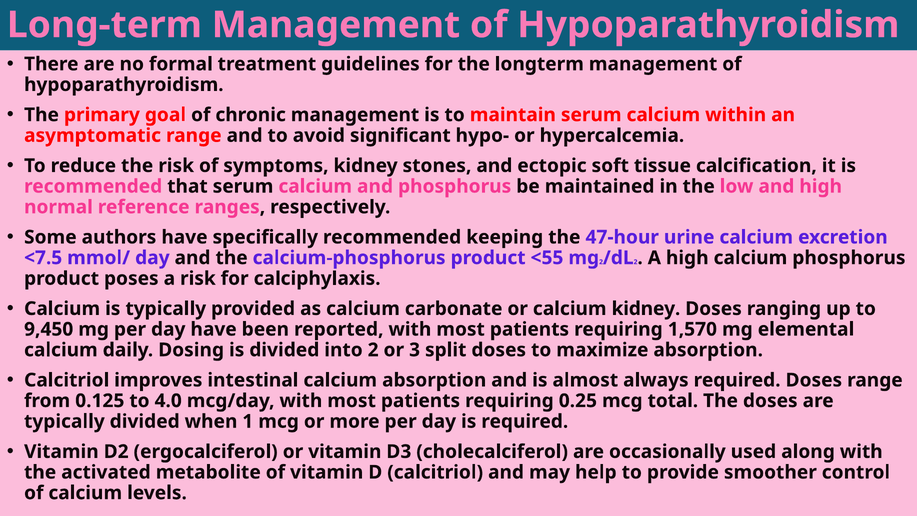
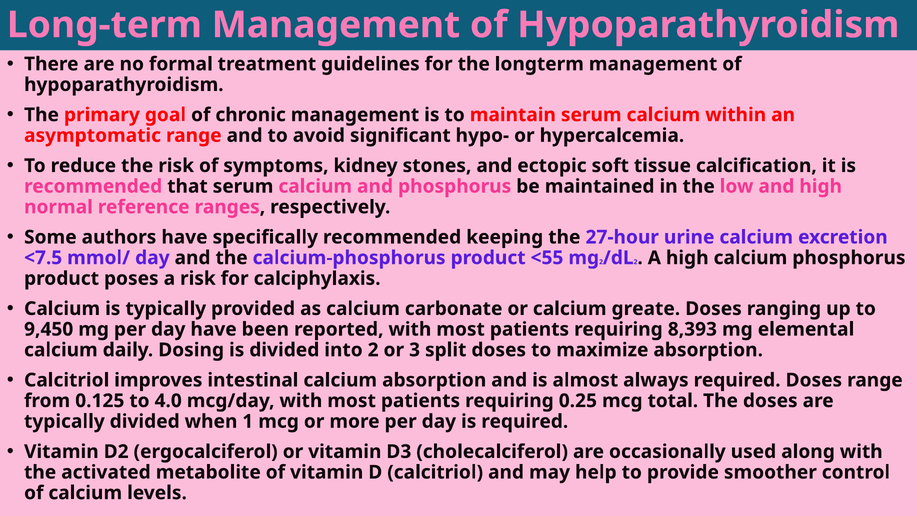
47-hour: 47-hour -> 27-hour (622, 237)
calcium kidney: kidney -> greate (646, 309)
1,570: 1,570 -> 8,393 (692, 329)
